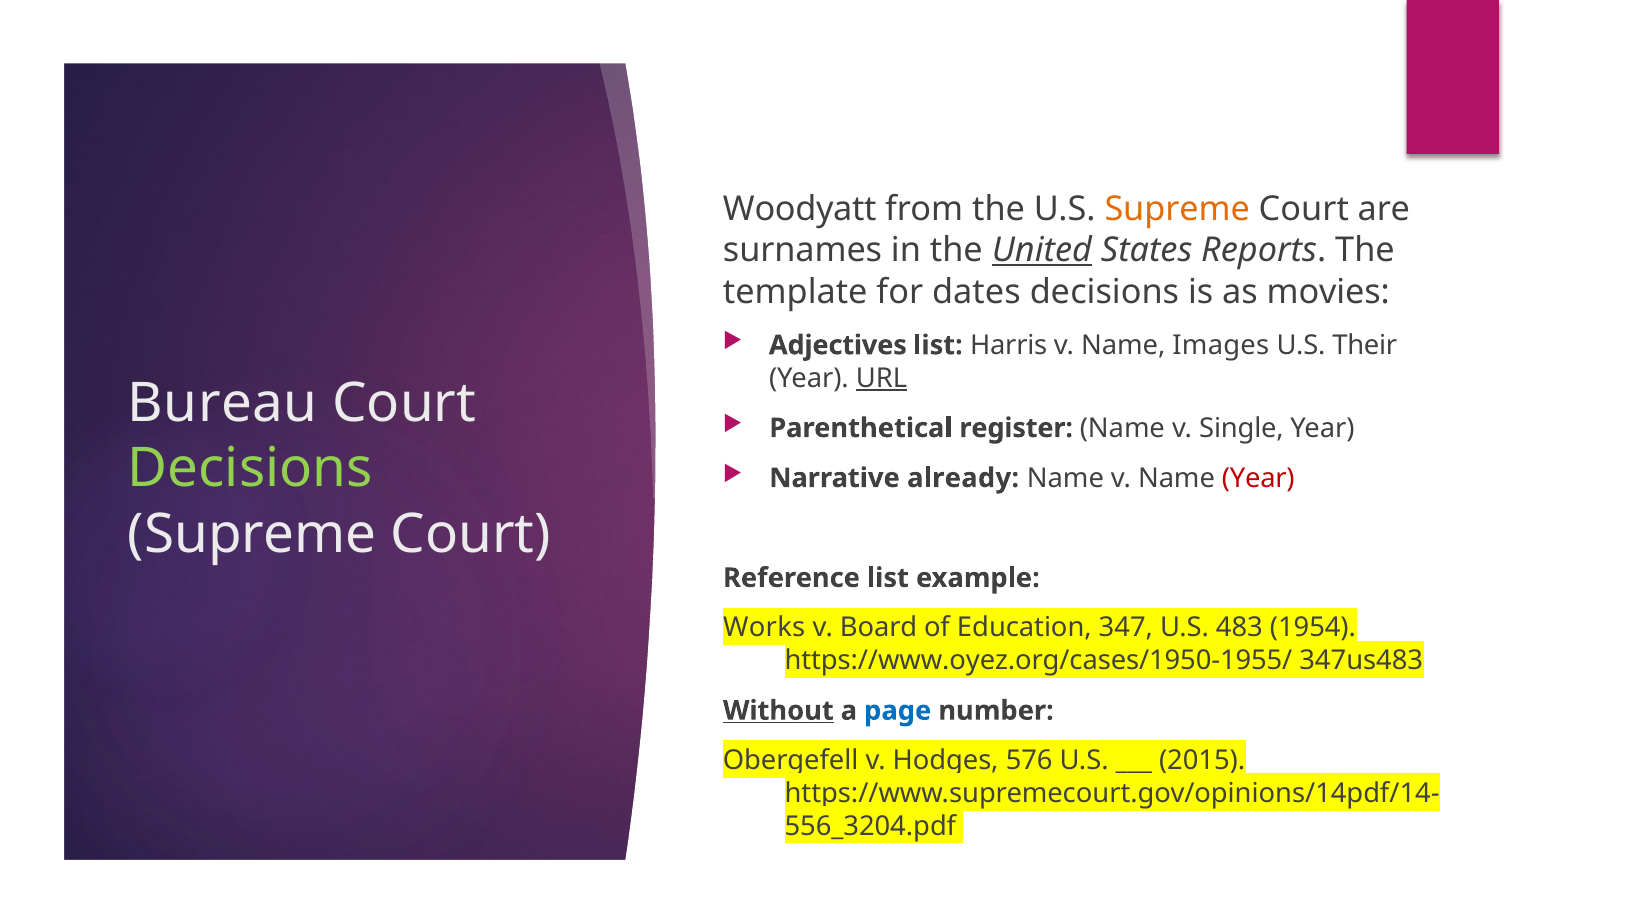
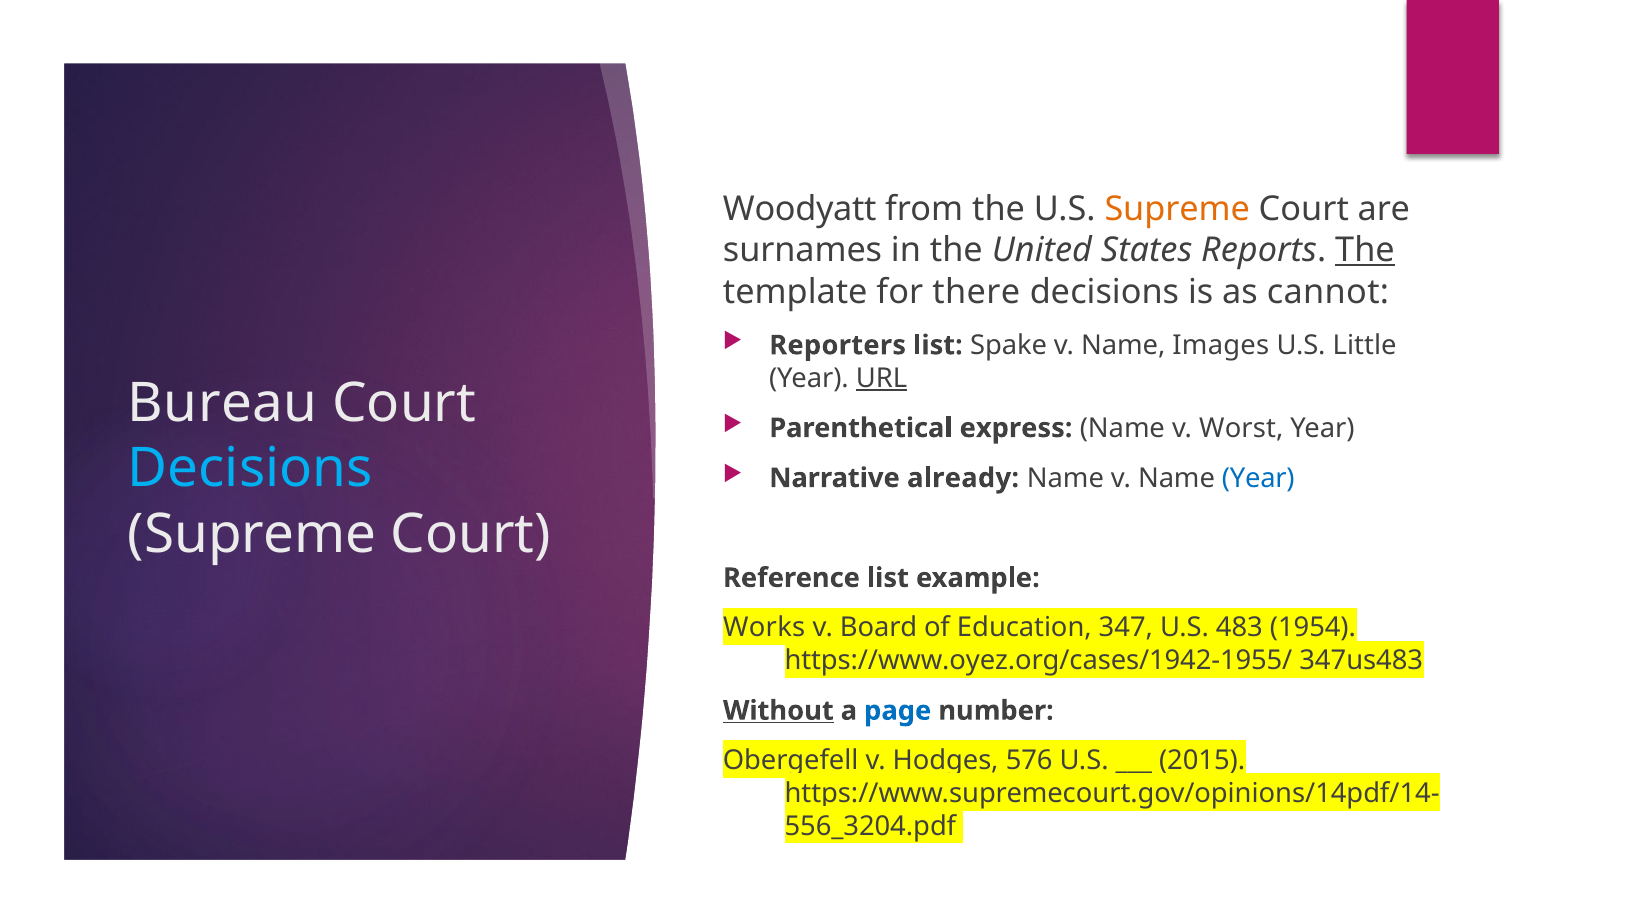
United underline: present -> none (1042, 251)
The underline: none -> present (1365, 251)
dates: dates -> there (976, 292)
movies: movies -> cannot (1328, 292)
Adjectives: Adjectives -> Reporters (838, 345)
Harris: Harris -> Spake (1009, 345)
Their: Their -> Little (1365, 345)
register: register -> express (1016, 428)
Single: Single -> Worst (1241, 428)
Decisions colour: light green -> light blue (250, 469)
Year colour: red -> blue (1258, 478)
https://www.oyez.org/cases/1950-1955/: https://www.oyez.org/cases/1950-1955/ -> https://www.oyez.org/cases/1942-1955/ (1038, 661)
